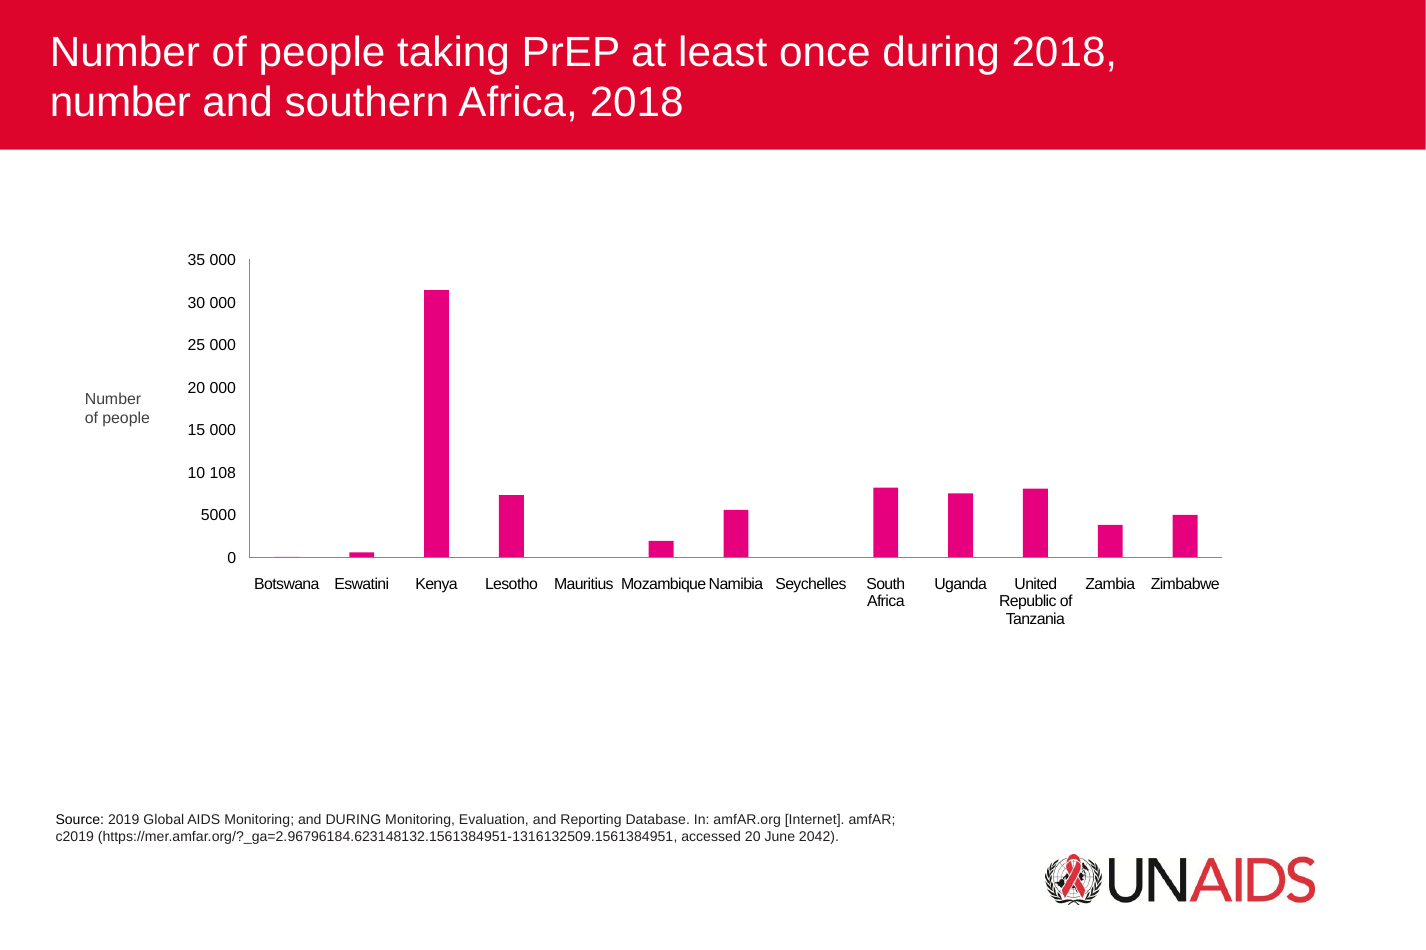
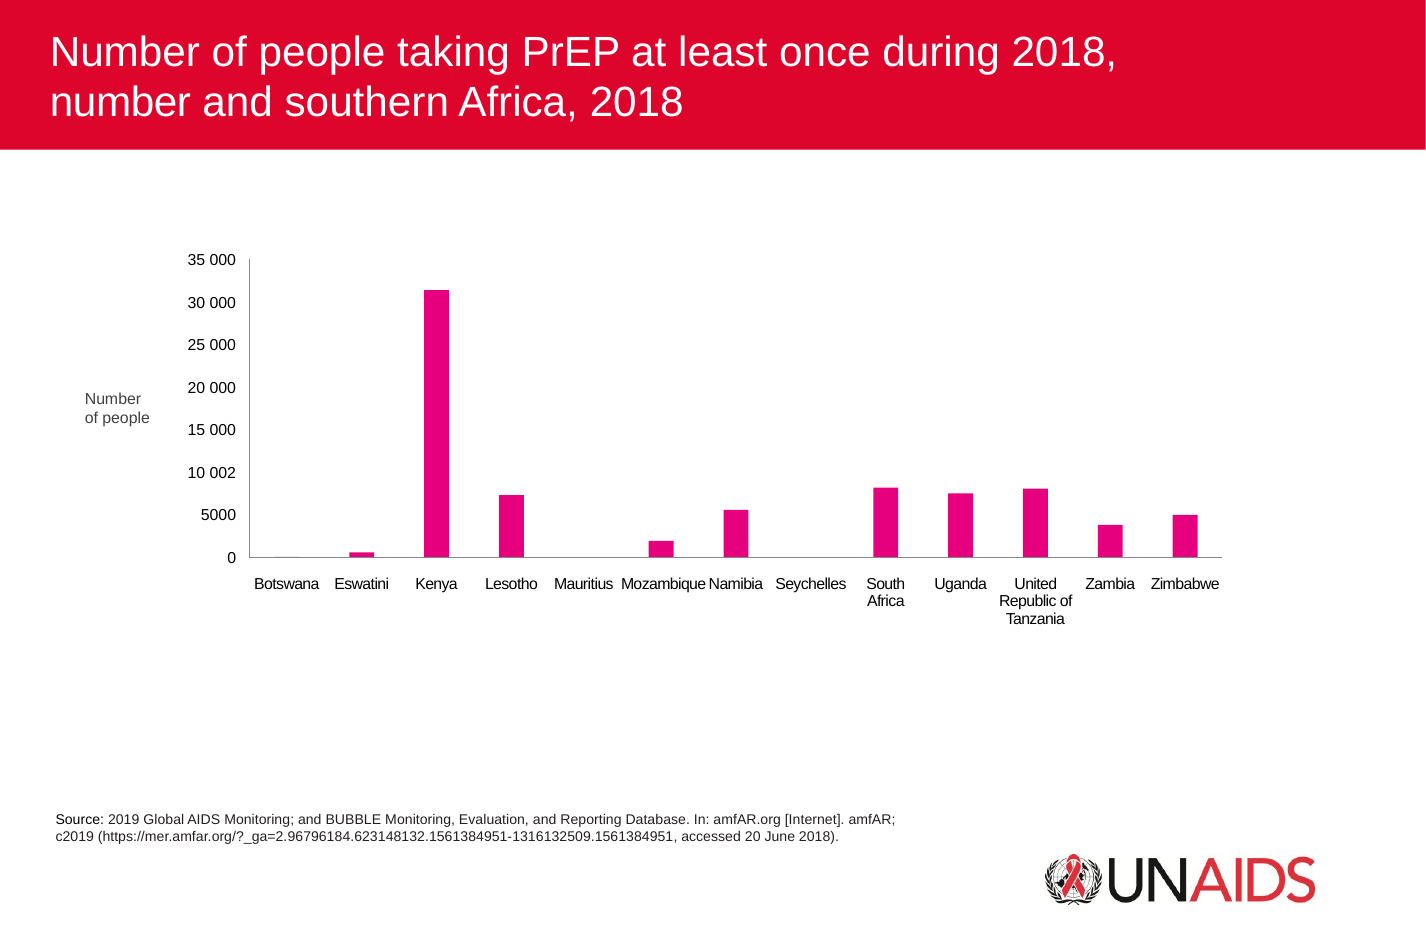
108: 108 -> 002 (223, 474)
and DURING: DURING -> BUBBLE (353, 820)
June 2042: 2042 -> 2018 (819, 837)
